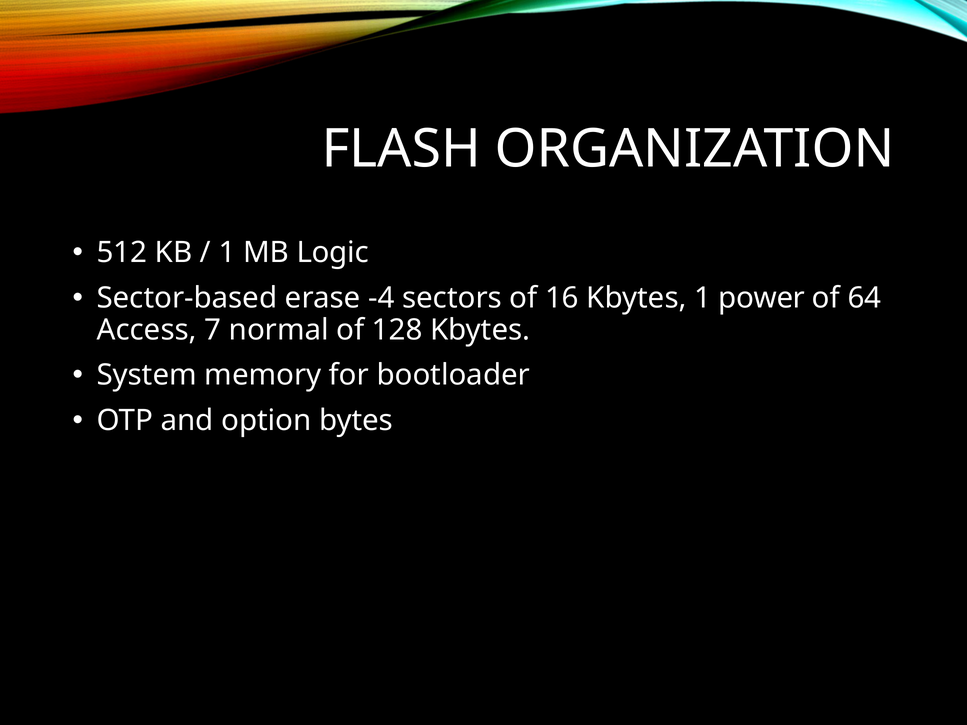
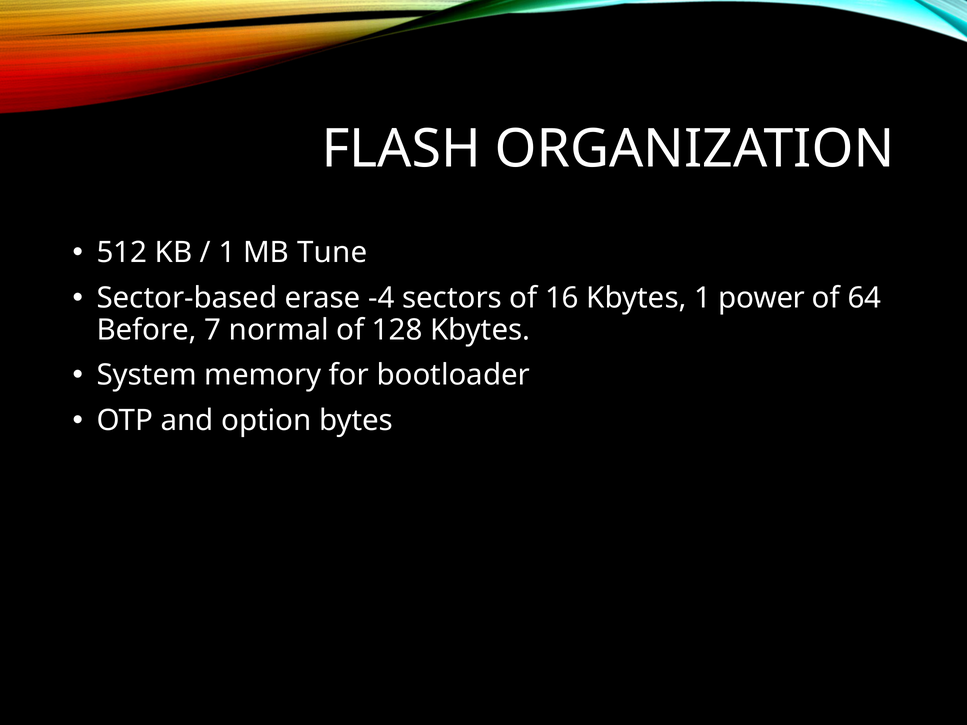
Logic: Logic -> Tune (332, 253)
Access: Access -> Before (147, 330)
